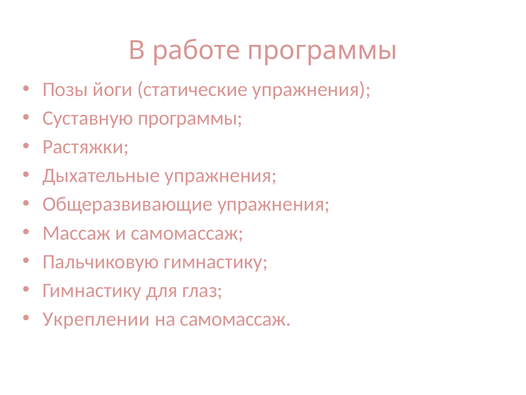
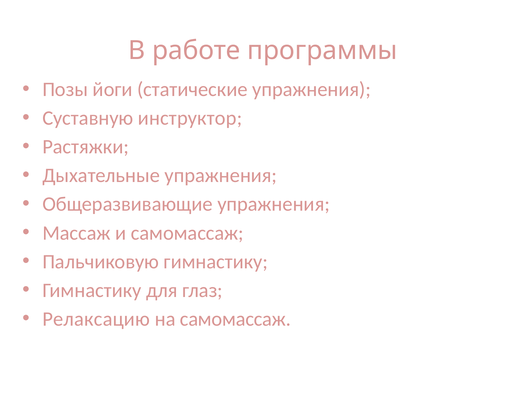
Суставную программы: программы -> инструктор (190, 118)
Укреплении: Укреплении -> Релаксацию (96, 319)
